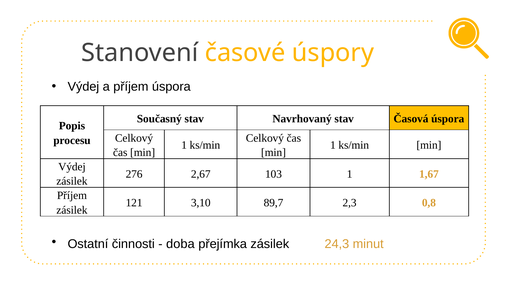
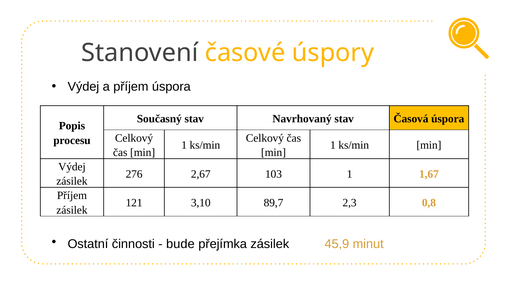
doba: doba -> bude (180, 244)
24,3: 24,3 -> 45,9 (337, 244)
